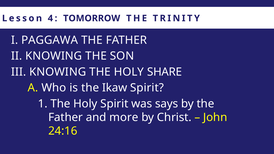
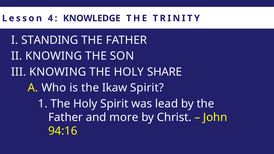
TOMORROW: TOMORROW -> KNOWLEDGE (92, 18)
PAGGAWA: PAGGAWA -> STANDING (50, 40)
says: says -> lead (167, 104)
24:16: 24:16 -> 94:16 (63, 131)
